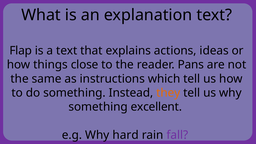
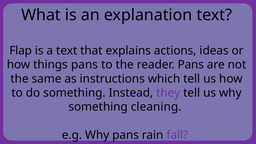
things close: close -> pans (85, 65)
they colour: orange -> purple (168, 93)
excellent: excellent -> cleaning (156, 107)
Why hard: hard -> pans (126, 135)
